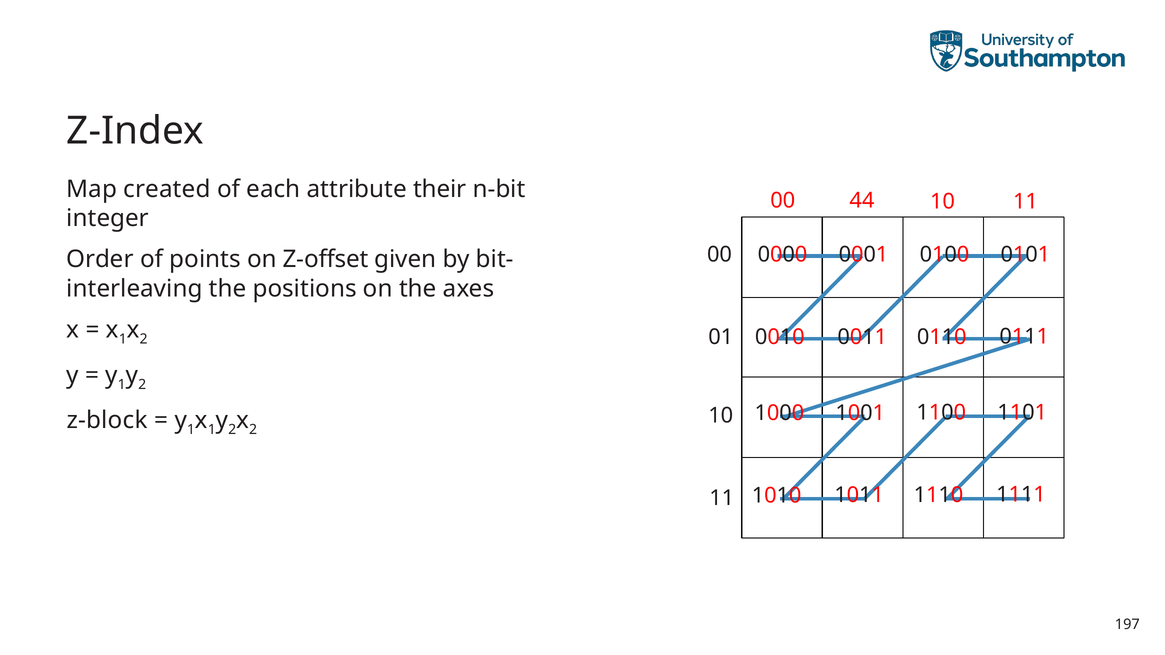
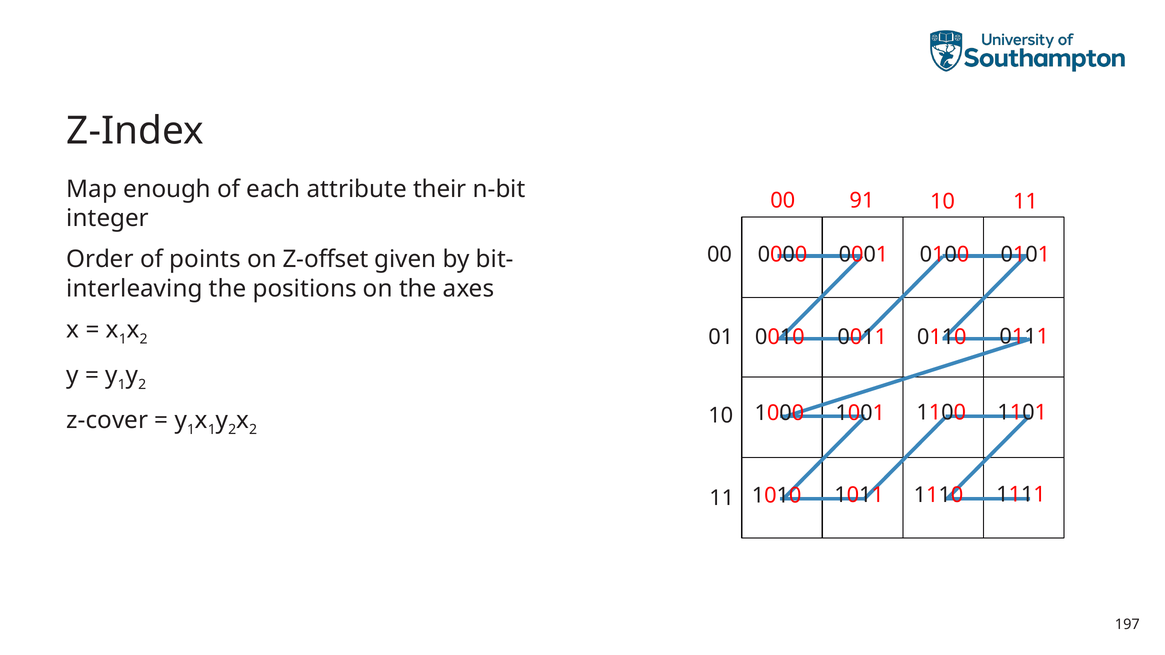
created: created -> enough (167, 189)
44: 44 -> 91 (862, 201)
z-block: z-block -> z-cover (107, 421)
